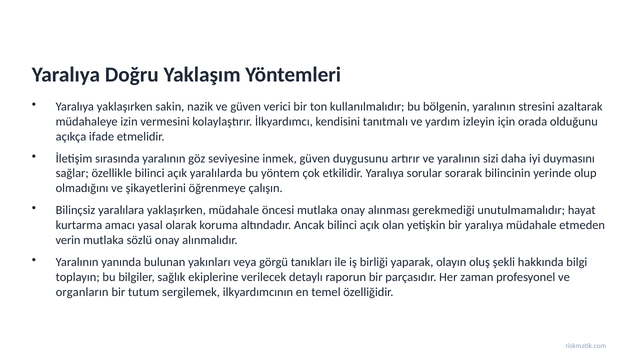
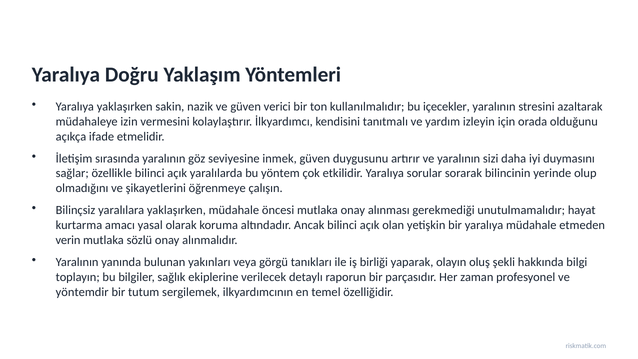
bölgenin: bölgenin -> içecekler (446, 107)
organların: organların -> yöntemdir (82, 292)
